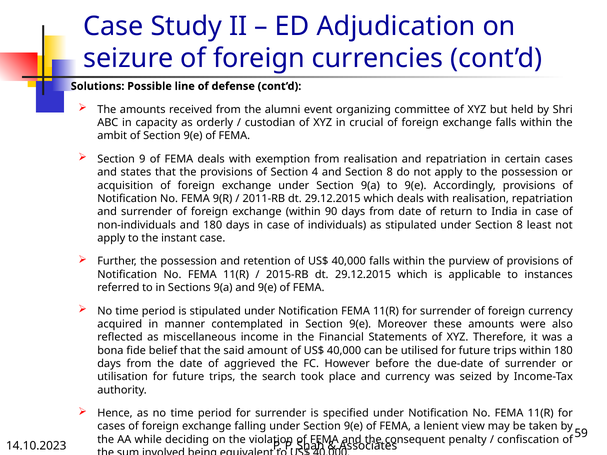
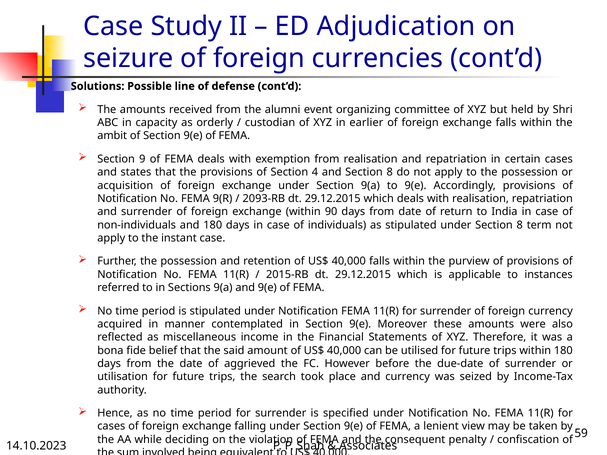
crucial: crucial -> earlier (366, 123)
2011-RB: 2011-RB -> 2093-RB (264, 199)
least: least -> term (539, 225)
